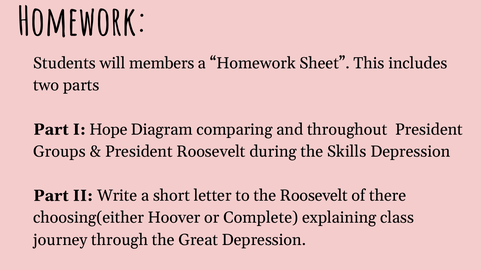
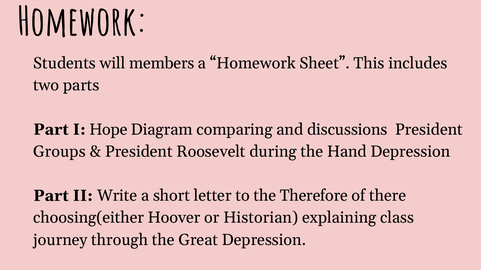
throughout: throughout -> discussions (347, 130)
Skills: Skills -> Hand (347, 152)
the Roosevelt: Roosevelt -> Therefore (314, 196)
Complete: Complete -> Historian (261, 218)
